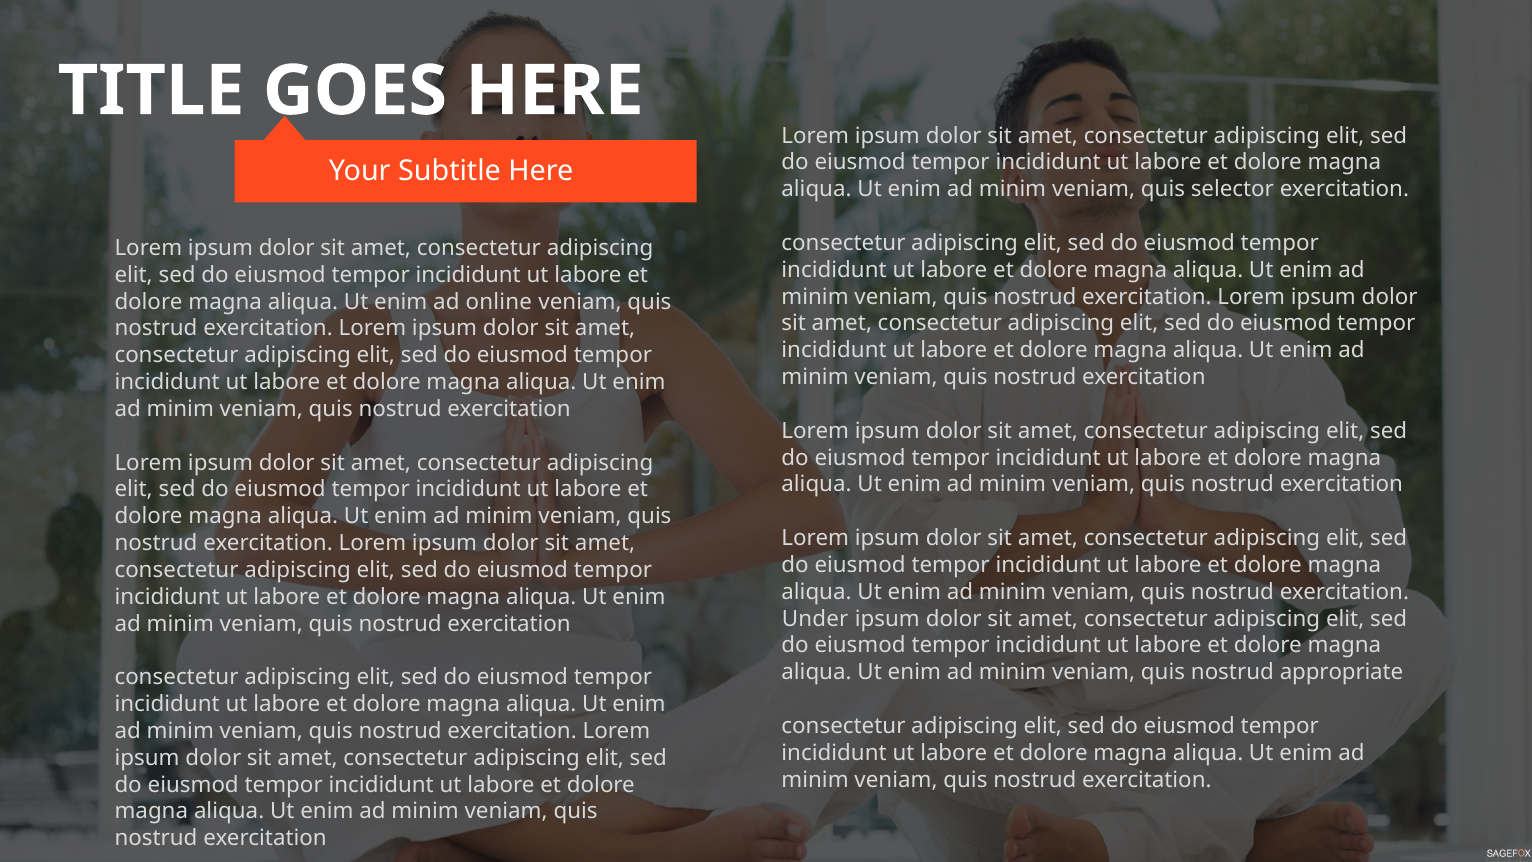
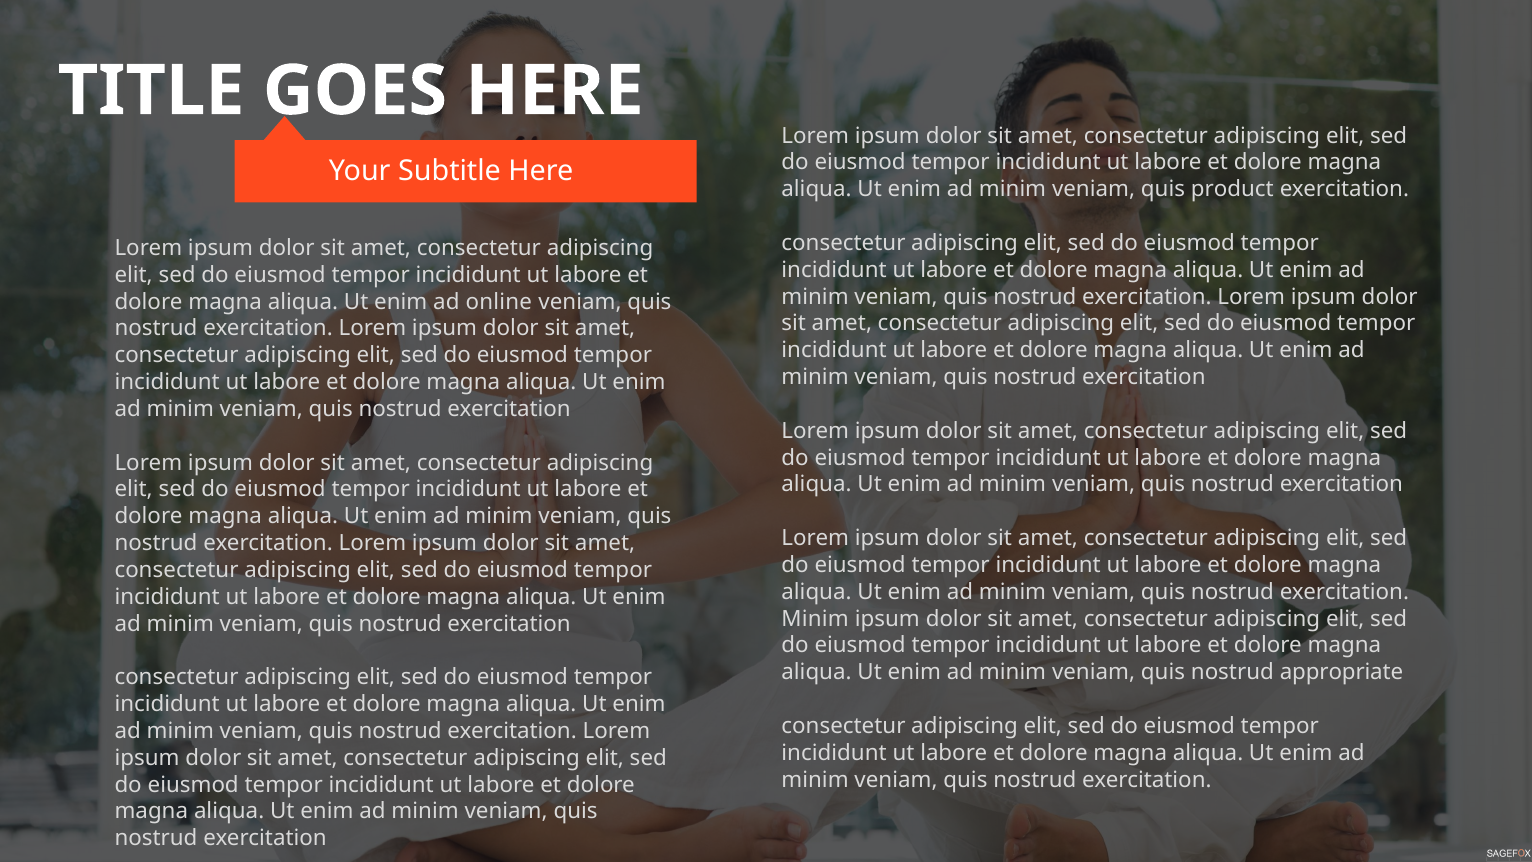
selector: selector -> product (1232, 189)
Under: Under -> Minim (815, 618)
